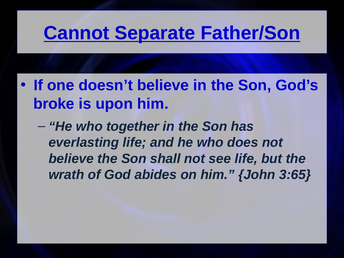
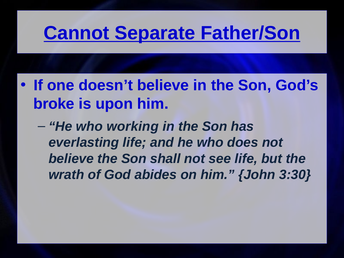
together: together -> working (133, 127)
3:65: 3:65 -> 3:30 (295, 175)
